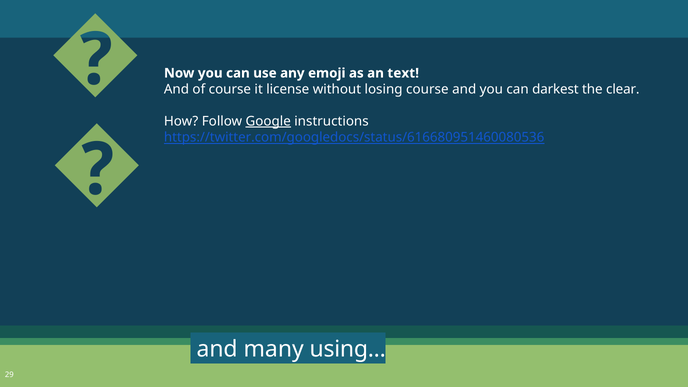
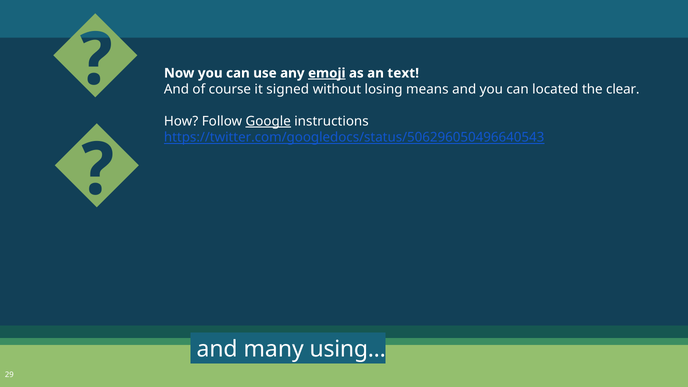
emoji underline: none -> present (327, 73)
license: license -> signed (288, 89)
losing course: course -> means (427, 89)
darkest: darkest -> located (555, 89)
https://twitter.com/googledocs/status/616680951460080536: https://twitter.com/googledocs/status/616680951460080536 -> https://twitter.com/googledocs/status/506296050496640543 (354, 137)
